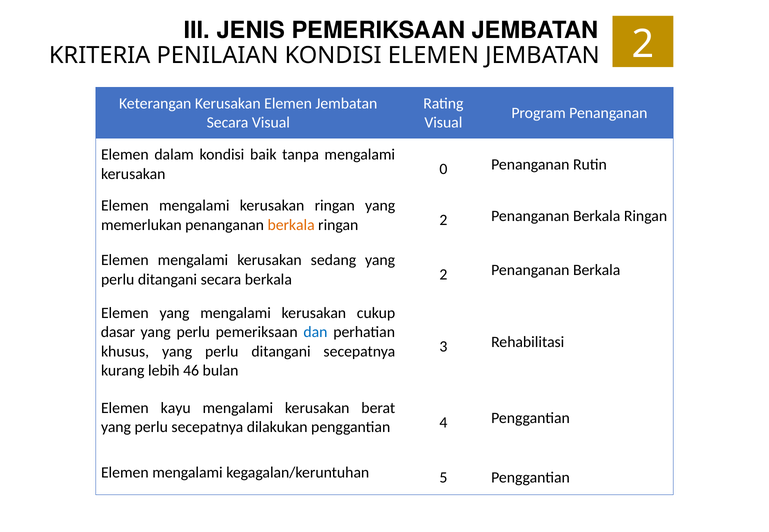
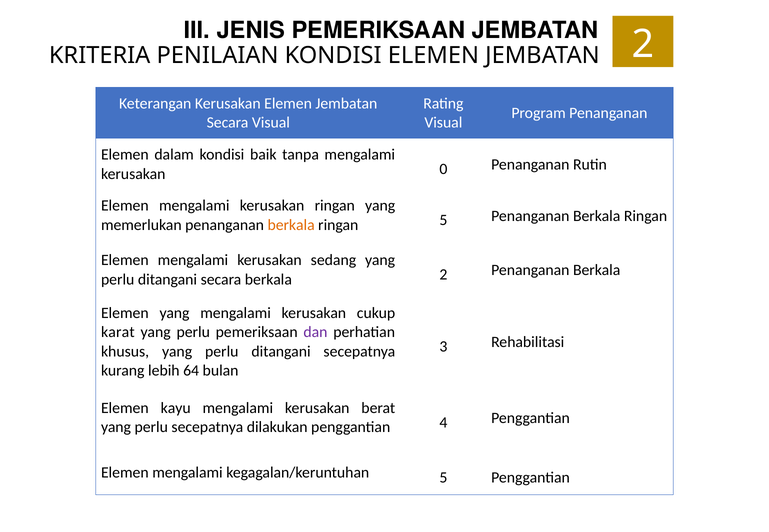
ringan 2: 2 -> 5 (443, 220)
dasar: dasar -> karat (118, 332)
dan colour: blue -> purple (315, 332)
46: 46 -> 64 (191, 371)
